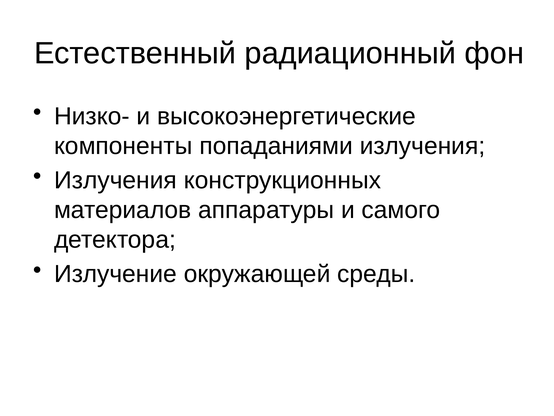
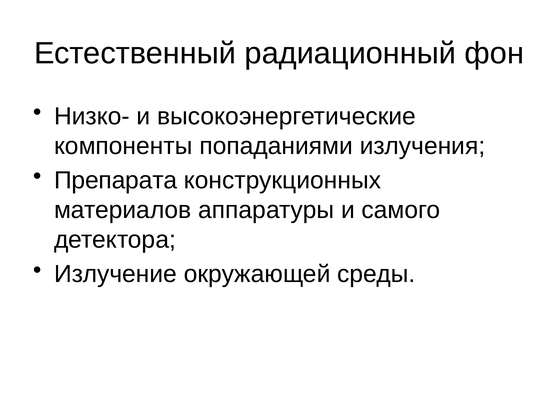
Излучения: Излучения -> Препарата (116, 180)
